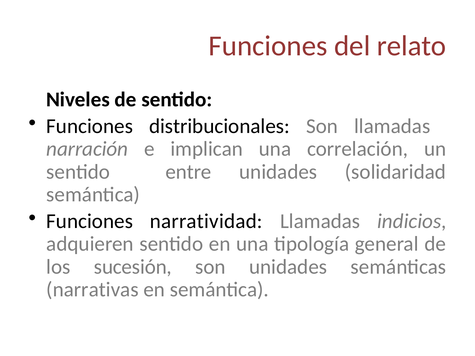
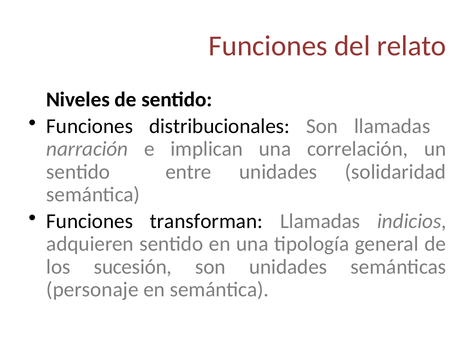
narratividad: narratividad -> transforman (206, 221)
narrativas: narrativas -> personaje (92, 290)
